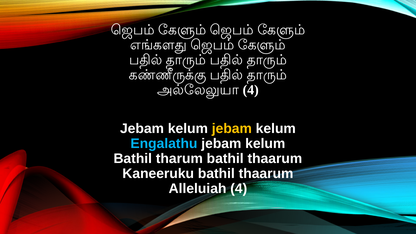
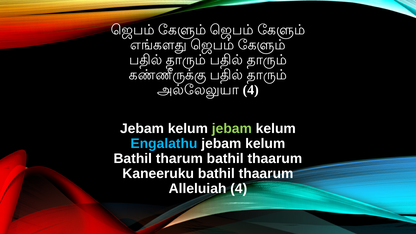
jebam colour: yellow -> light green (232, 129)
